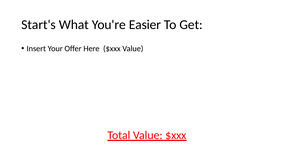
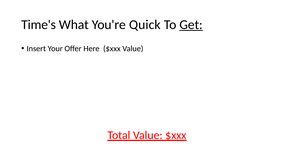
Start's: Start's -> Time's (39, 25)
Easier: Easier -> Quick (145, 25)
Get underline: none -> present (191, 25)
